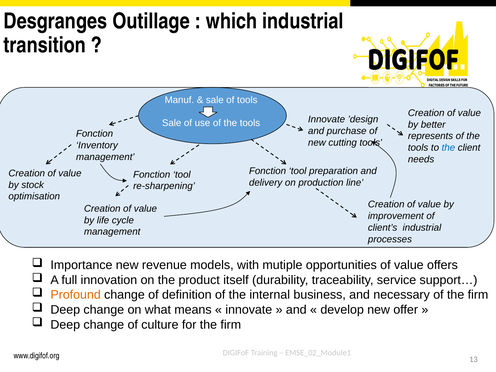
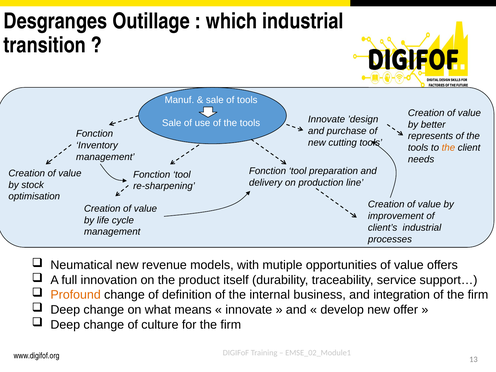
the colour: blue -> orange (448, 148)
Importance: Importance -> Neumatical (81, 265)
necessary: necessary -> integration (402, 295)
